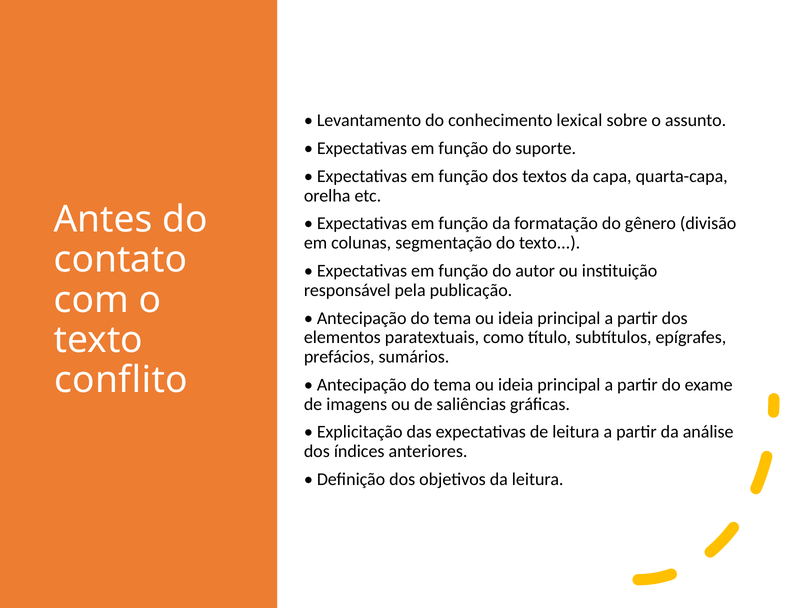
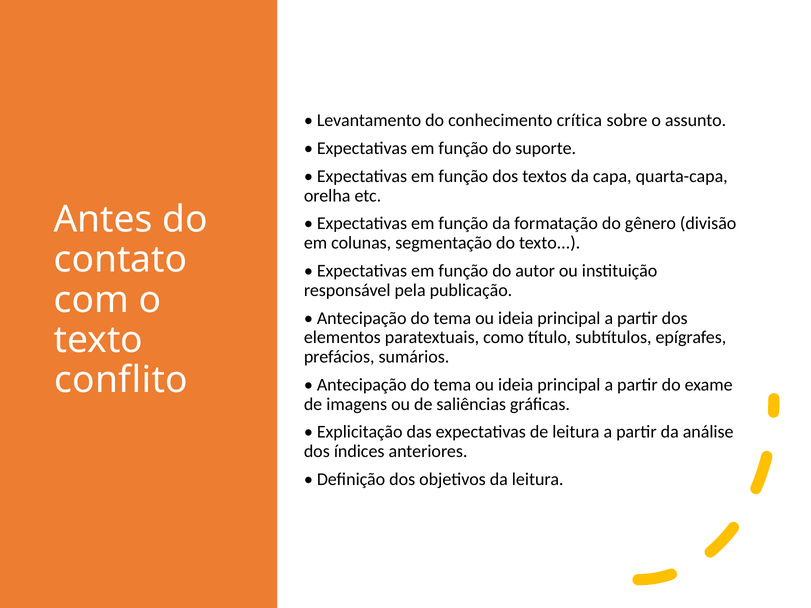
lexical: lexical -> crítica (579, 121)
